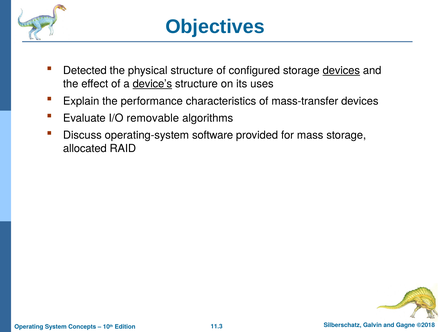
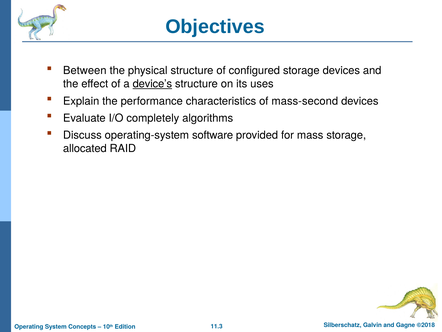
Detected: Detected -> Between (85, 71)
devices underline: present -> none (341, 71)
mass-transfer: mass-transfer -> mass-second (305, 101)
removable: removable -> completely (153, 118)
